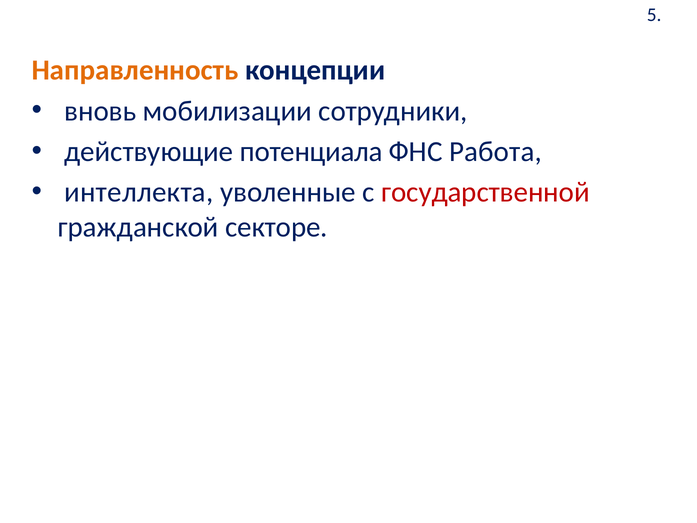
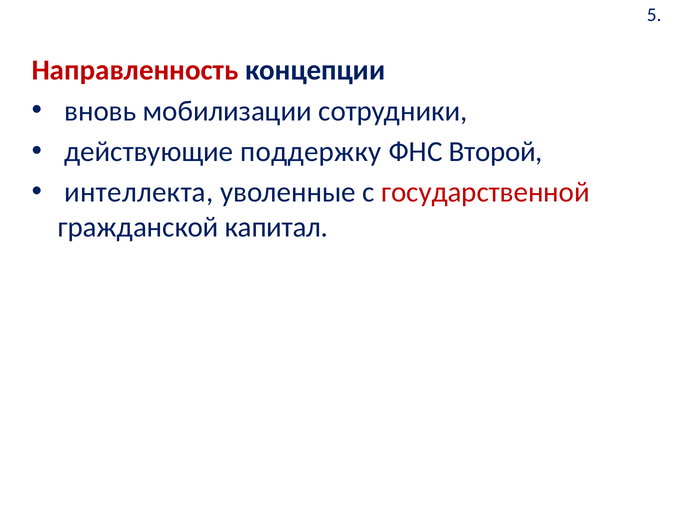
Направленность colour: orange -> red (135, 70)
потенциала: потенциала -> поддержку (311, 152)
Работа: Работа -> Второй (496, 152)
секторе: секторе -> капитал (277, 227)
